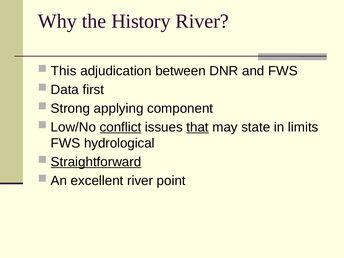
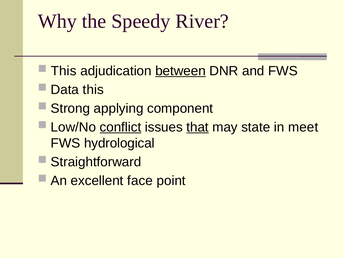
History: History -> Speedy (141, 21)
between underline: none -> present (181, 71)
Data first: first -> this (93, 90)
limits: limits -> meet (303, 127)
Straightforward underline: present -> none (96, 162)
excellent river: river -> face (140, 181)
